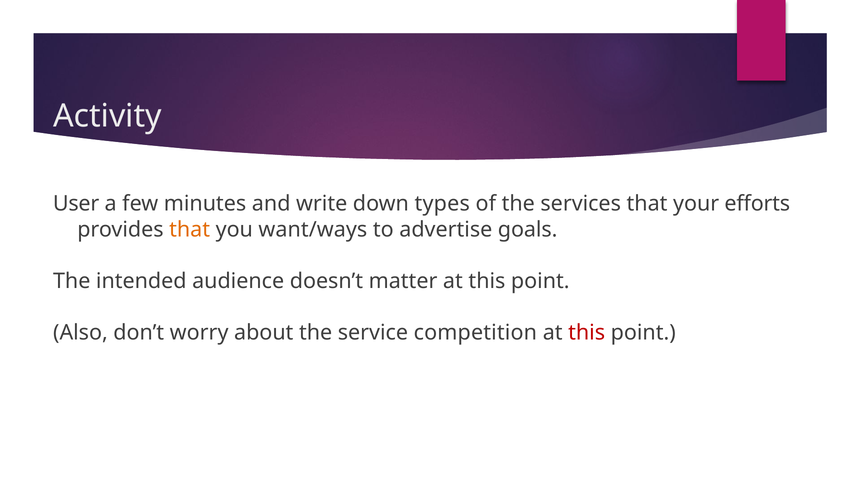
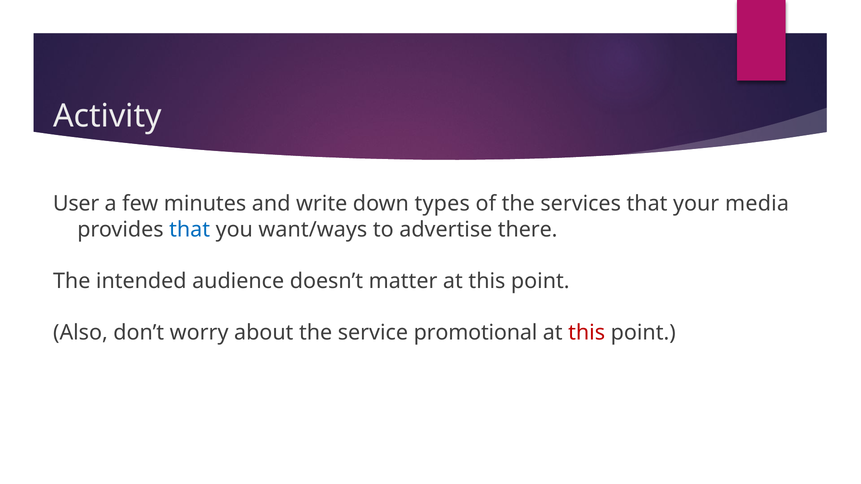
efforts: efforts -> media (757, 204)
that colour: orange -> blue (190, 230)
goals: goals -> there (528, 230)
competition: competition -> promotional (476, 333)
